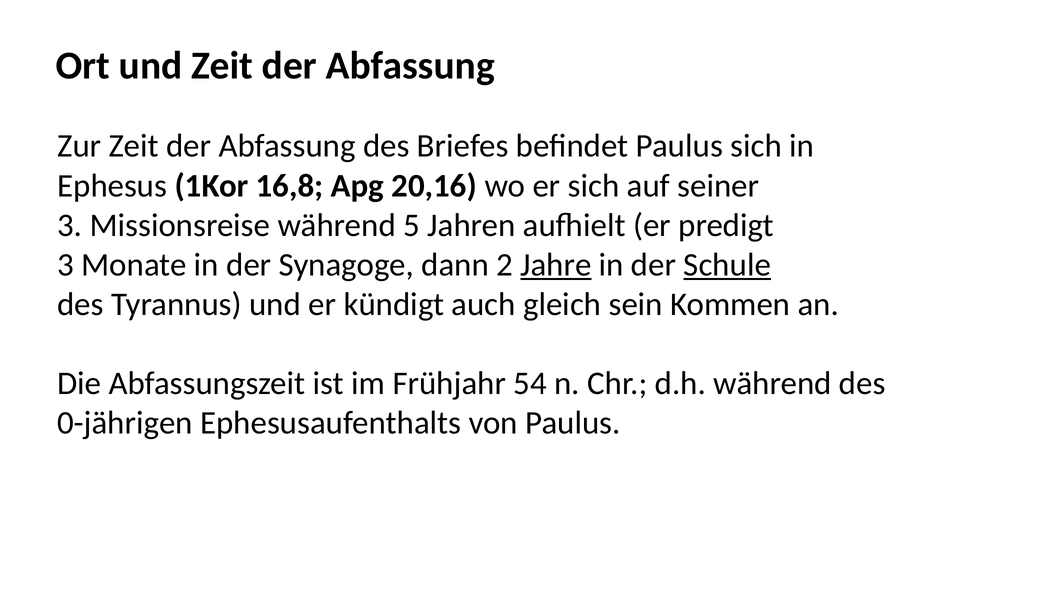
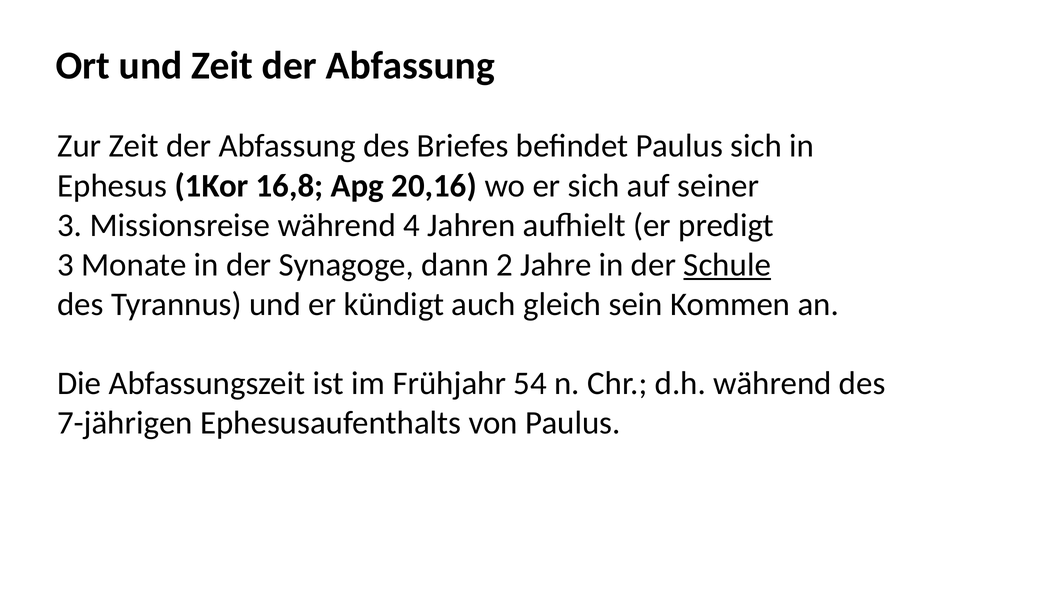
5: 5 -> 4 (412, 225)
Jahre underline: present -> none (556, 265)
0-jährigen: 0-jährigen -> 7-jährigen (125, 423)
